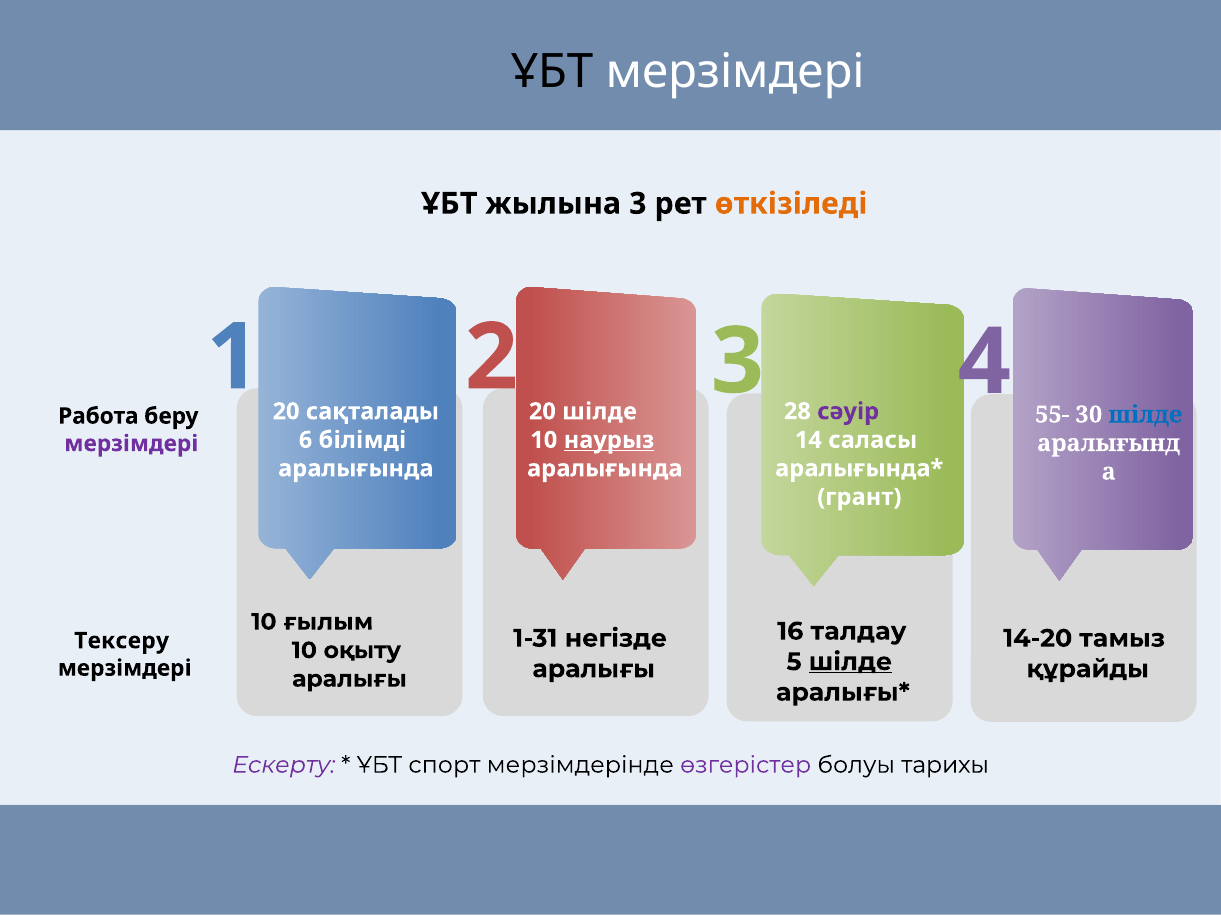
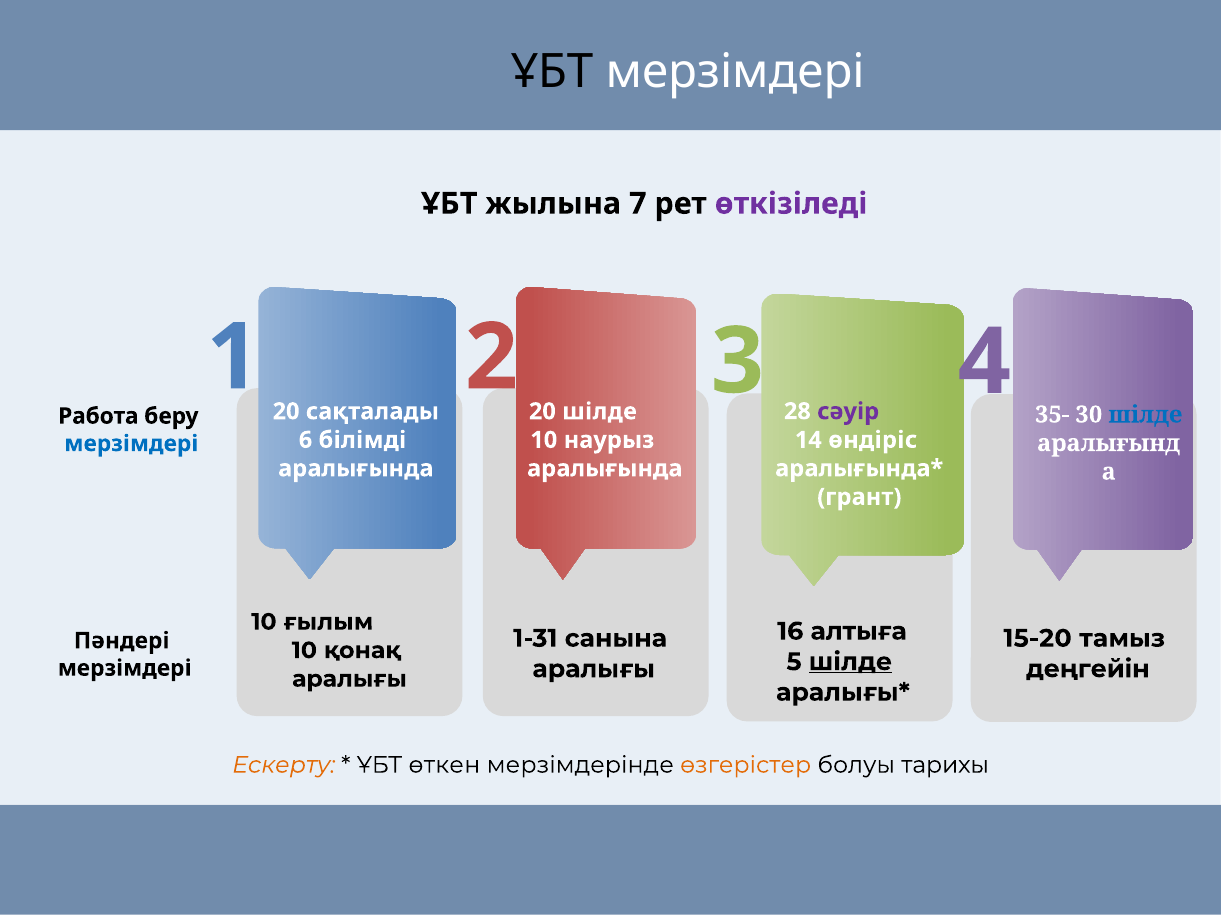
жылына 3: 3 -> 7 (638, 204)
өткізіледі colour: orange -> purple (791, 204)
55-: 55- -> 35- (1052, 415)
наурыз underline: present -> none (609, 440)
саласы: саласы -> өндіріс (873, 440)
мерзімдері colour: purple -> blue (131, 443)
талдау: талдау -> алтыға (859, 631)
негізде: негізде -> санына (616, 638)
14-20: 14-20 -> 15-20 (1038, 638)
Тексеру: Тексеру -> Пәндері (122, 641)
оқыту: оқыту -> қонақ (362, 650)
құрайды: құрайды -> деңгейін (1088, 669)
Ескерту colour: purple -> orange (284, 765)
спорт: спорт -> өткен (444, 765)
өзгерістер colour: purple -> orange (746, 765)
